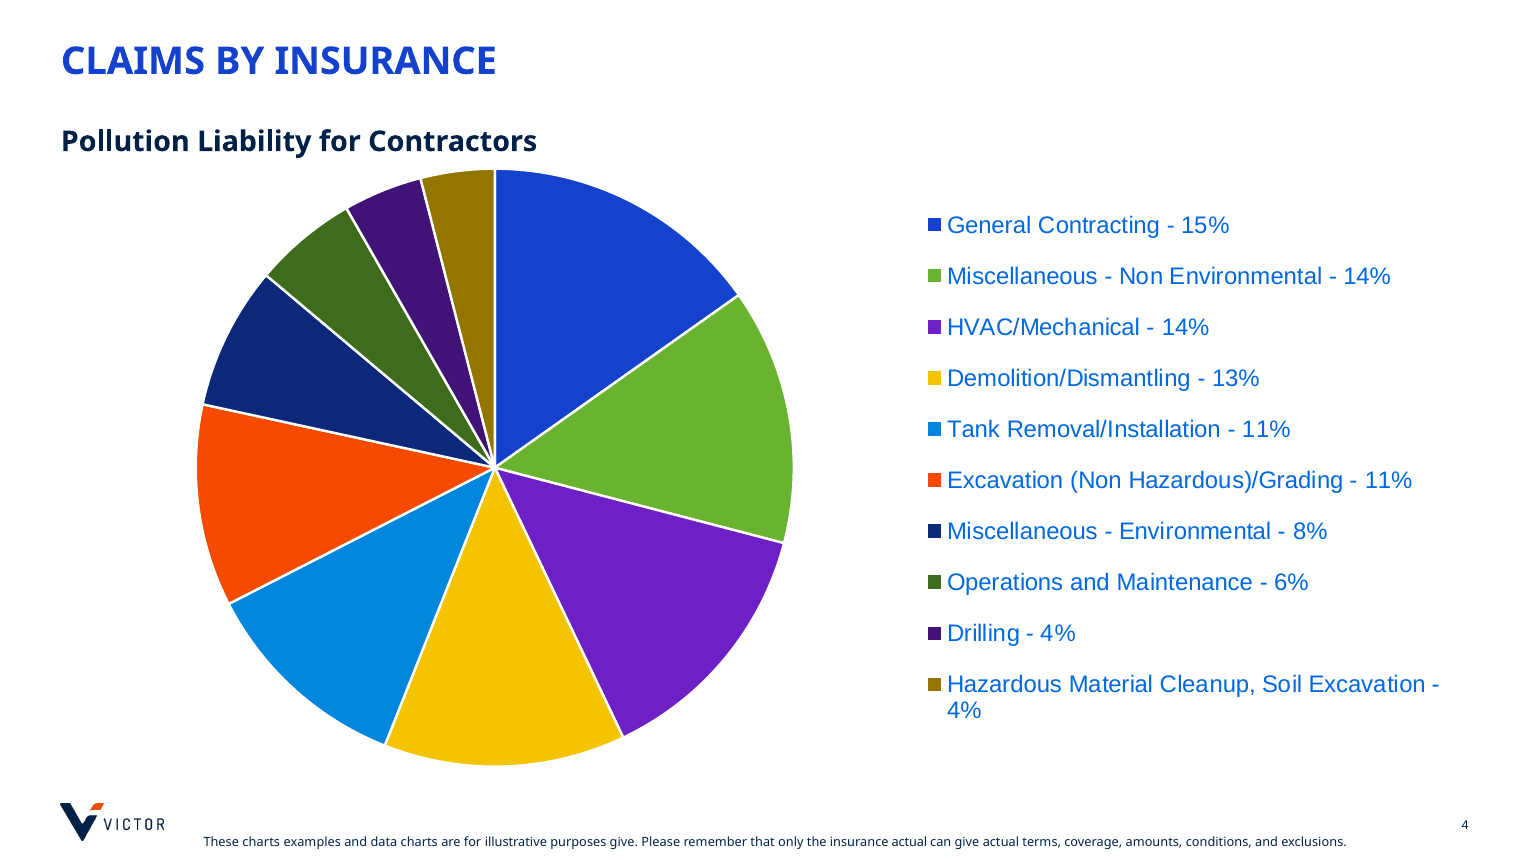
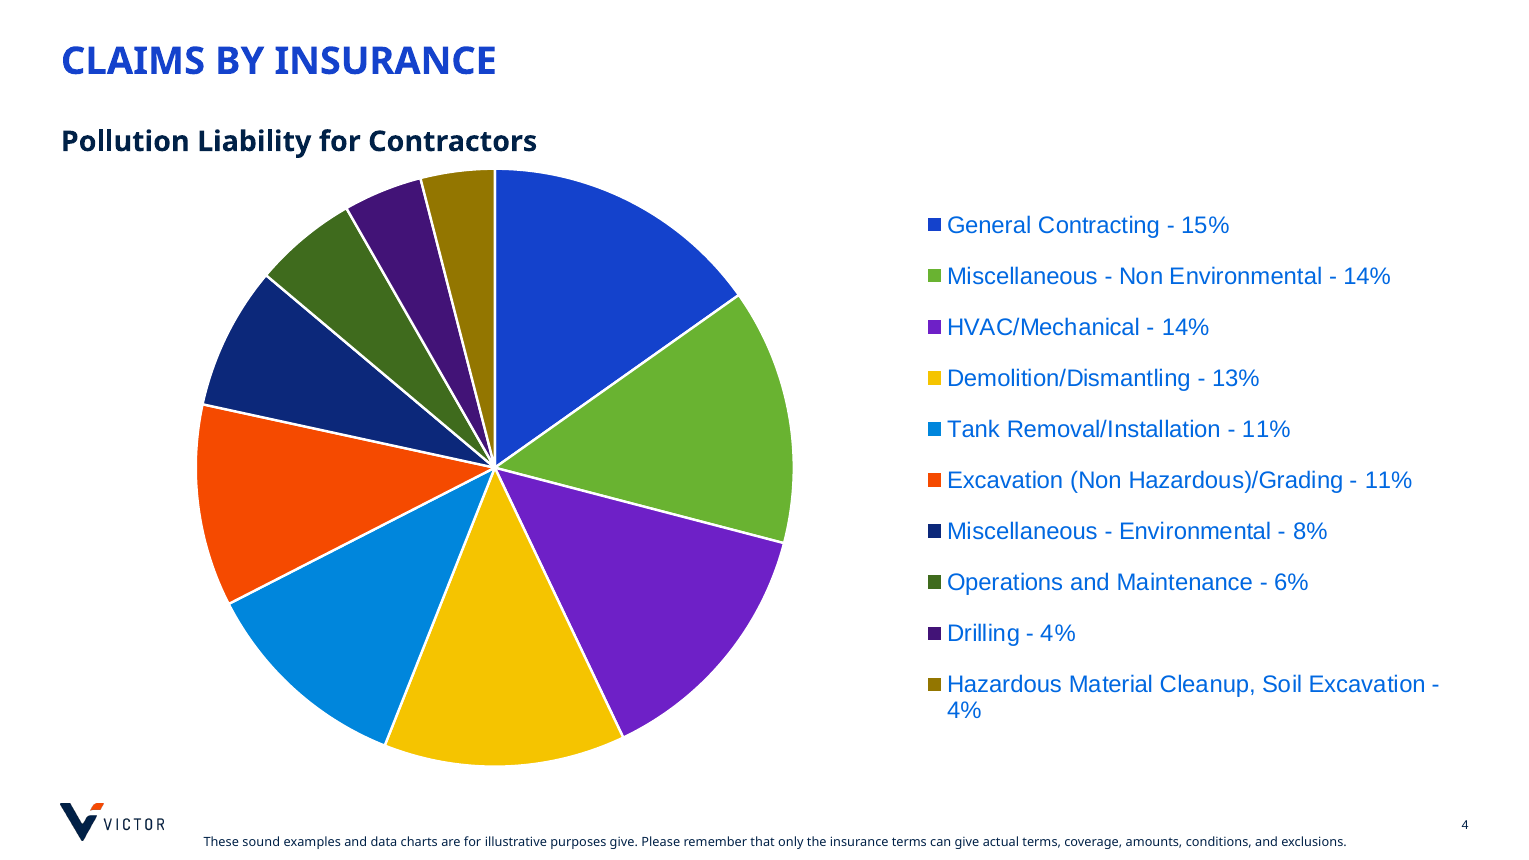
These charts: charts -> sound (261, 843)
insurance actual: actual -> terms (909, 843)
